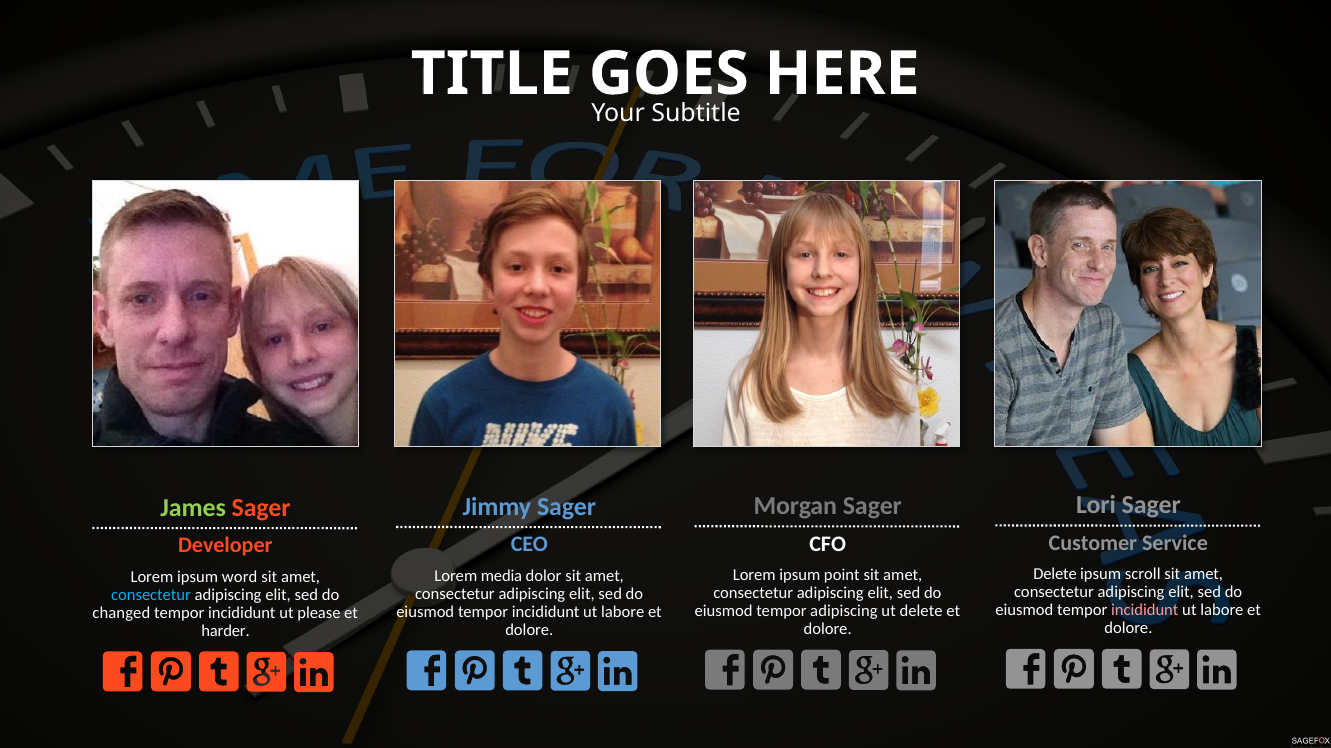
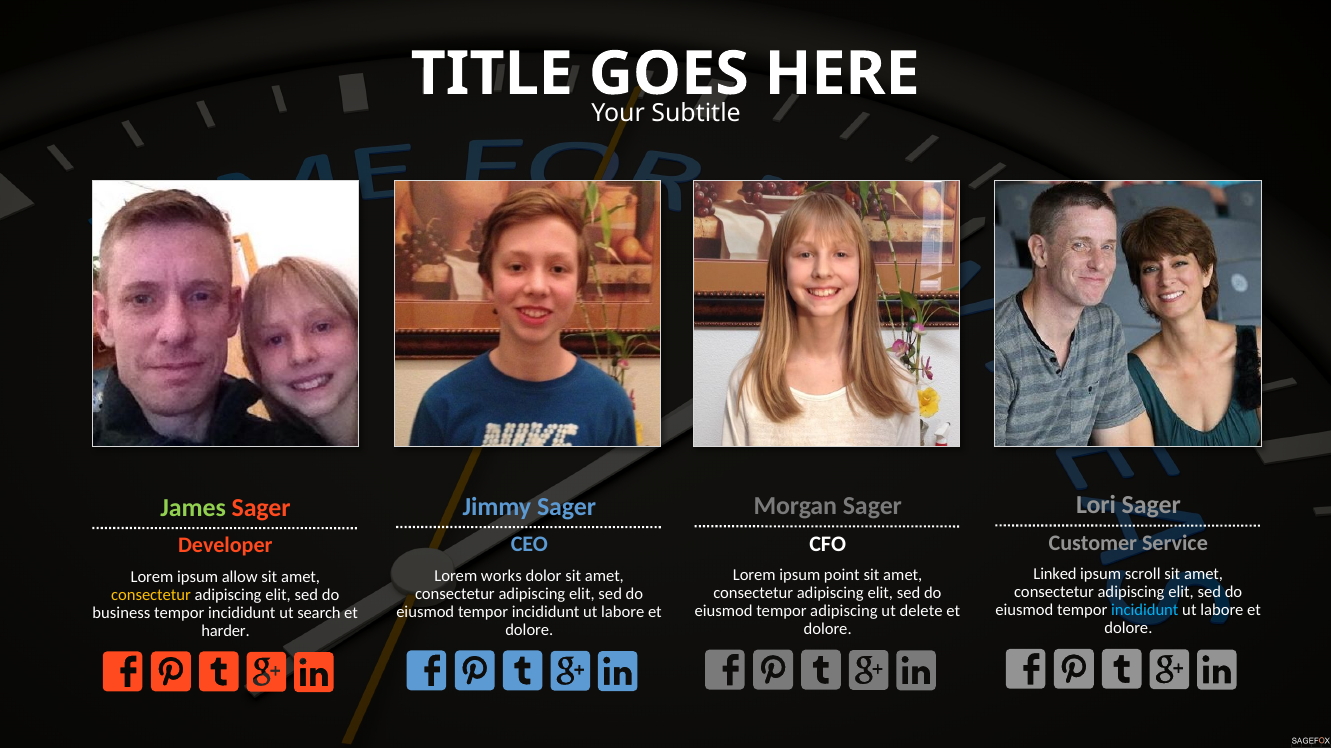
Delete: Delete -> Linked (1055, 575)
media: media -> works (501, 576)
word: word -> allow (240, 577)
consectetur colour: light blue -> yellow (151, 595)
incididunt colour: pink -> light blue (1145, 611)
changed: changed -> business (121, 613)
please: please -> search (319, 613)
